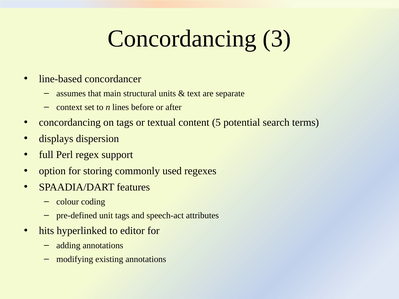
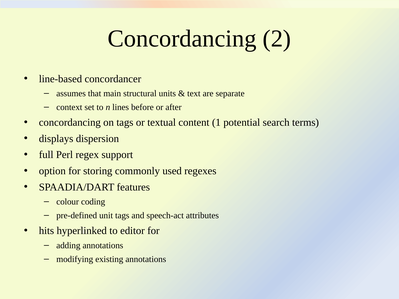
3: 3 -> 2 (277, 39)
5: 5 -> 1 (216, 123)
